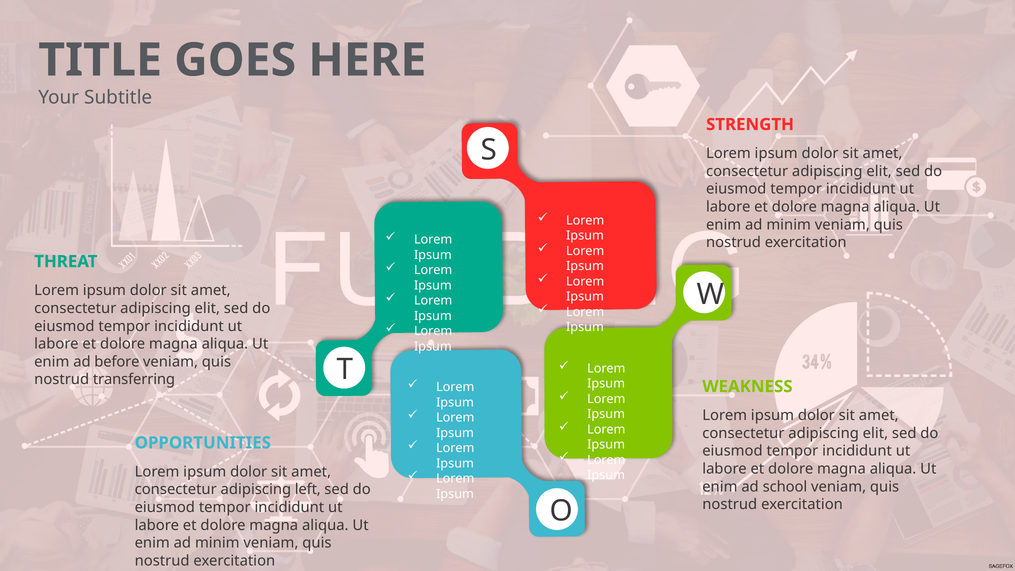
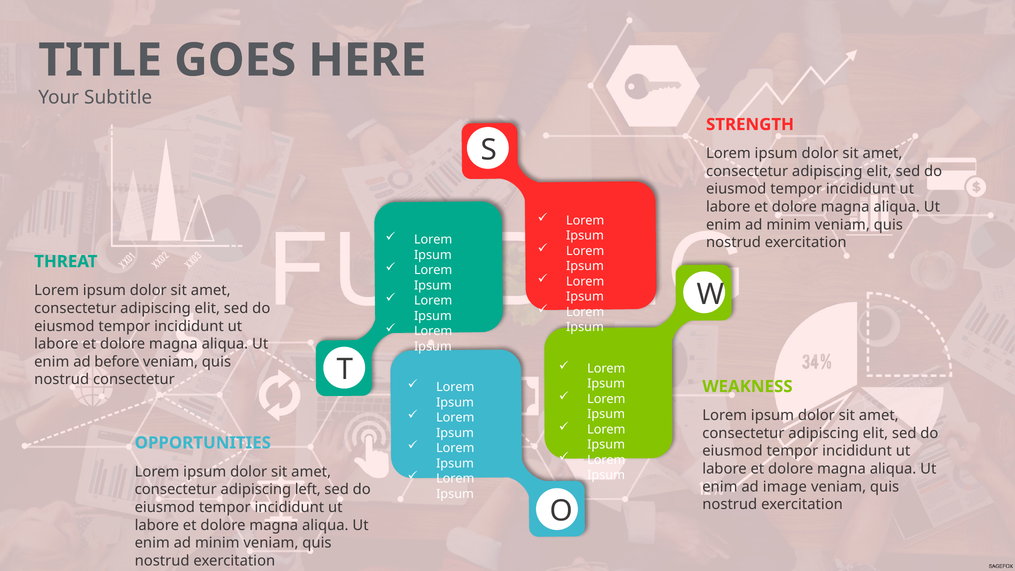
nostrud transferring: transferring -> consectetur (134, 379)
school: school -> image (785, 487)
